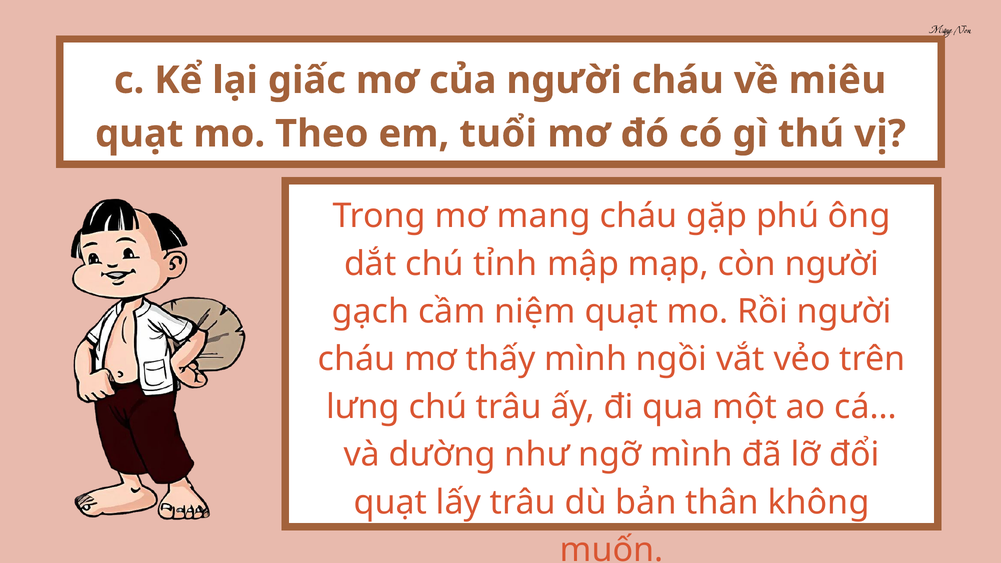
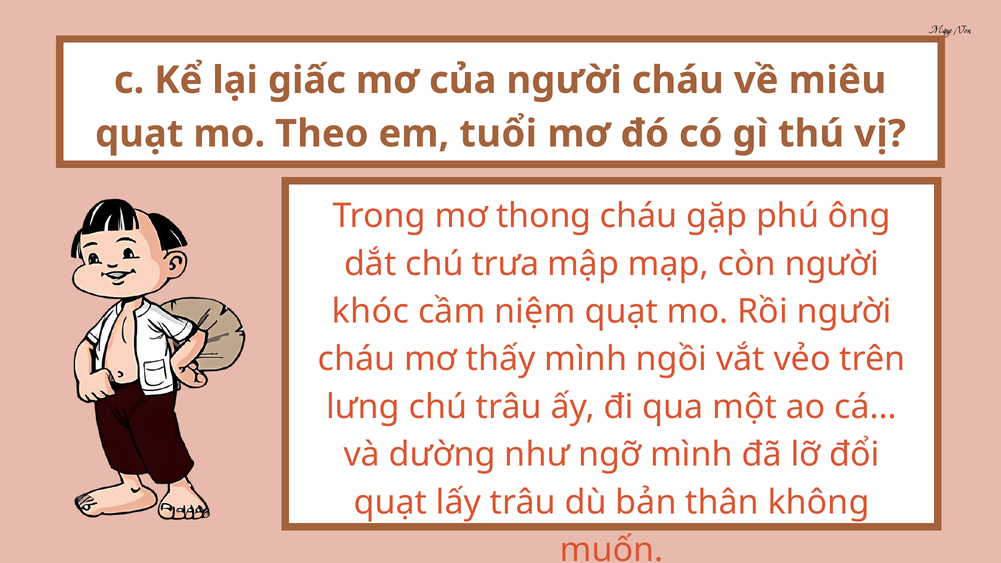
mang: mang -> thong (544, 216)
tỉnh: tỉnh -> trưa (506, 264)
gạch: gạch -> khóc (370, 312)
